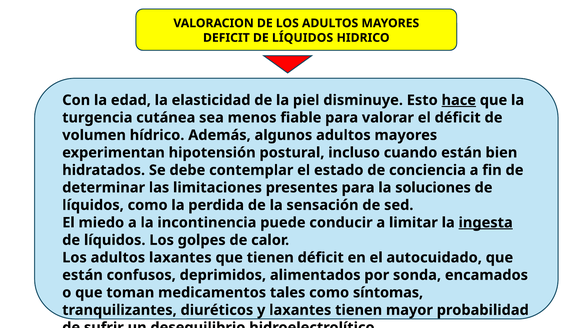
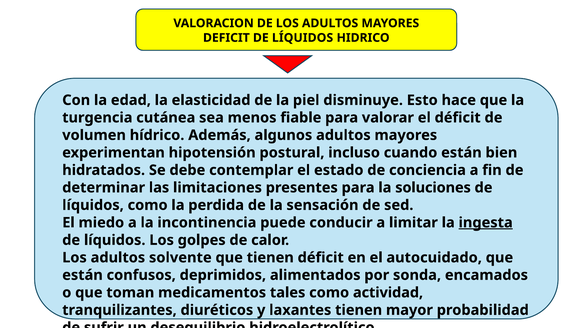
hace underline: present -> none (459, 100)
adultos laxantes: laxantes -> solvente (180, 258)
síntomas: síntomas -> actividad (388, 293)
